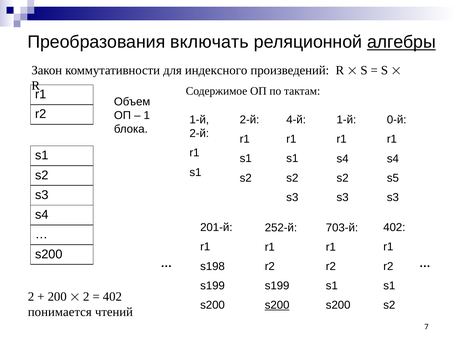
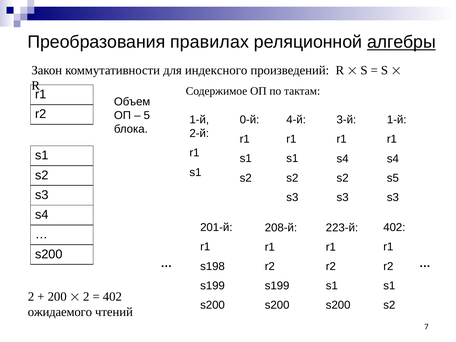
включать: включать -> правилах (210, 42)
1: 1 -> 5 (147, 116)
2-й: 2-й -> 0-й (249, 120)
1-й: 1-й -> 3-й (346, 120)
0-й: 0-й -> 1-й (397, 120)
252-й: 252-й -> 208-й (281, 228)
703-й: 703-й -> 223-й (342, 228)
s200 underline: present -> none (277, 305)
понимается: понимается -> ожидаемого (60, 312)
